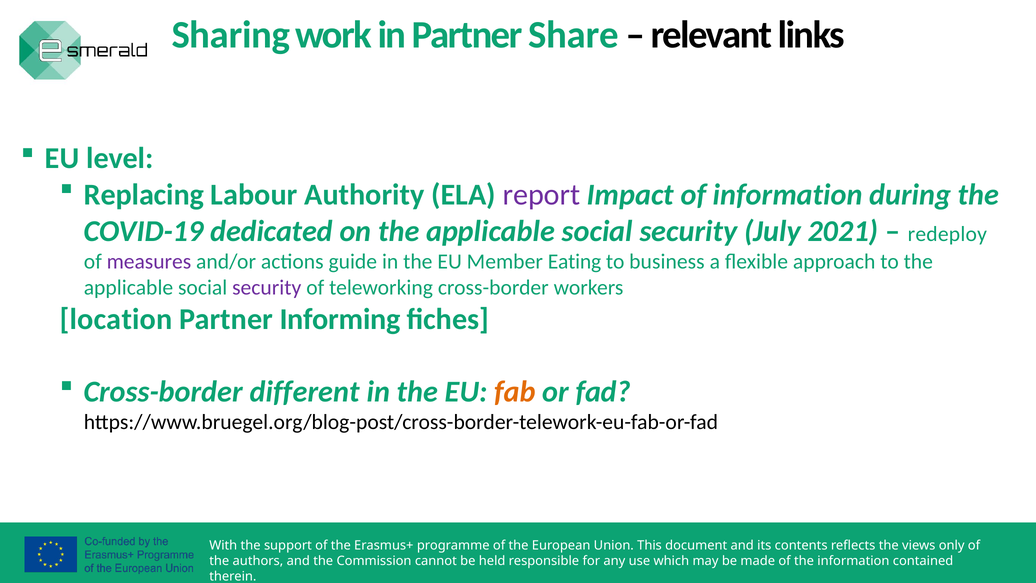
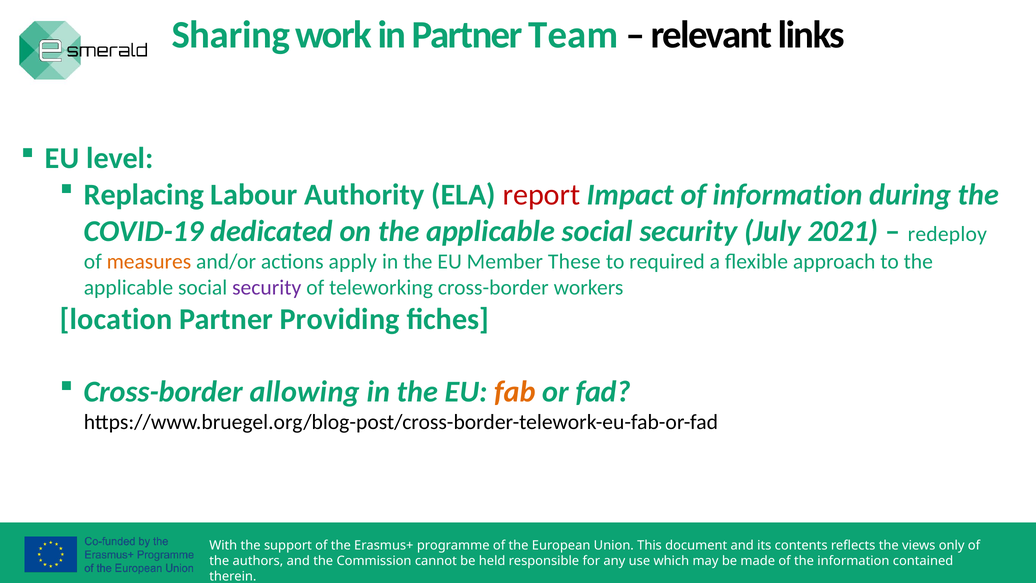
Share: Share -> Team (573, 35)
report colour: purple -> red (542, 195)
measures colour: purple -> orange (149, 261)
guide: guide -> apply (353, 261)
Eating: Eating -> These (574, 261)
business: business -> required (667, 261)
Informing: Informing -> Providing (340, 319)
different: different -> allowing (305, 392)
